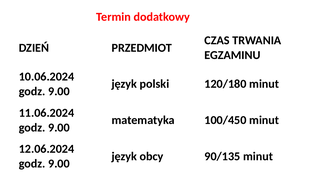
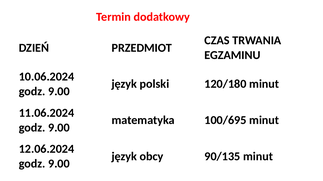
100/450: 100/450 -> 100/695 (225, 121)
